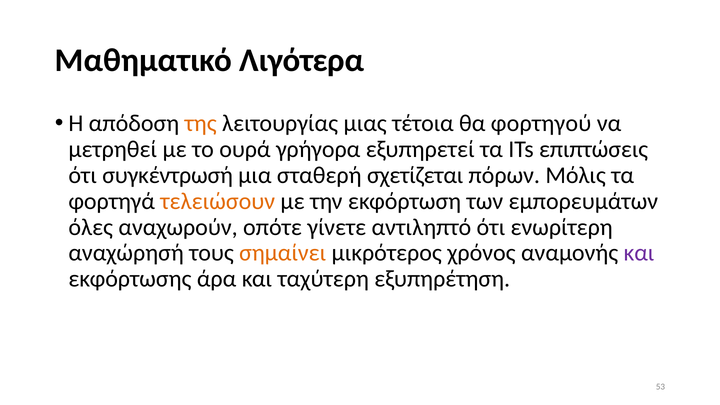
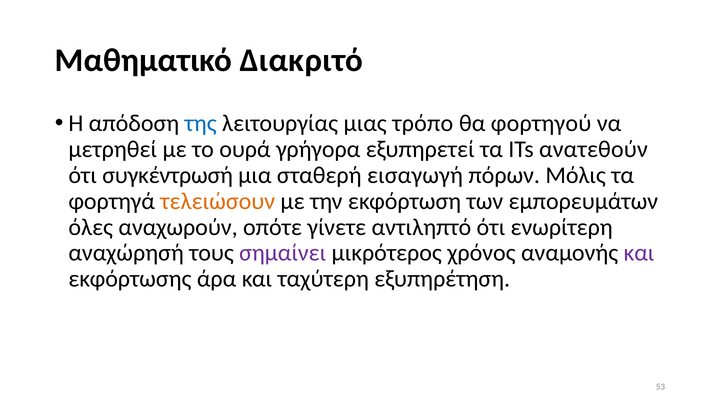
Λιγότερα: Λιγότερα -> Διακριτό (301, 61)
της colour: orange -> blue (201, 123)
τέτοια: τέτοια -> τρόπο (423, 123)
επιπτώσεις: επιπτώσεις -> ανατεθούν (593, 149)
σχετίζεται: σχετίζεται -> εισαγωγή (415, 175)
σημαίνει colour: orange -> purple (283, 253)
